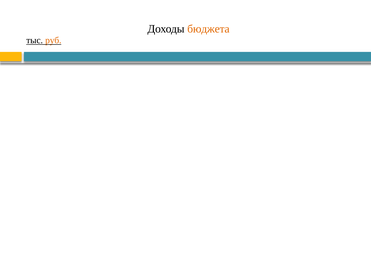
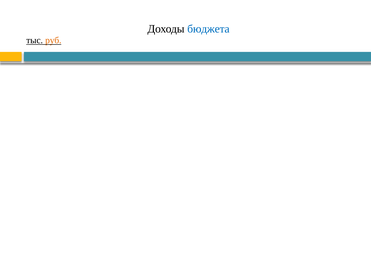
бюджета colour: orange -> blue (208, 29)
